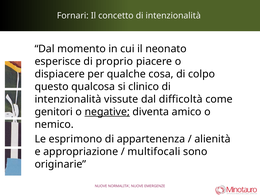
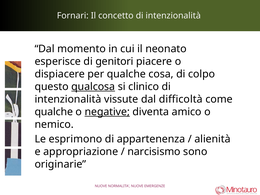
proprio: proprio -> genitori (114, 62)
qualcosa underline: none -> present (93, 87)
genitori: genitori -> qualche (54, 112)
multifocali: multifocali -> narcisismo (154, 152)
